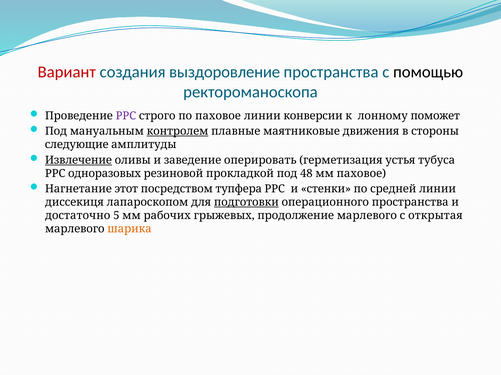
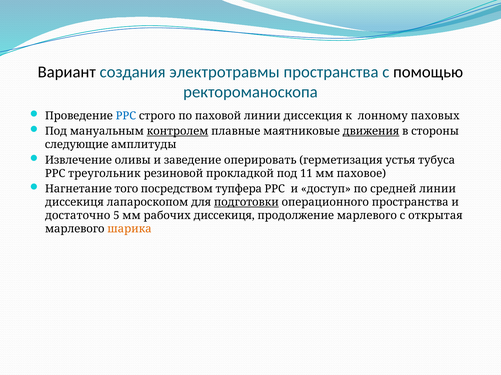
Вариант colour: red -> black (67, 72)
выздоровление: выздоровление -> электротравмы (225, 72)
РРС colour: purple -> blue (126, 116)
по паховое: паховое -> паховой (218, 116)
конверсии: конверсии -> диссекция (313, 116)
поможет: поможет -> паховых (435, 116)
движения underline: none -> present (371, 132)
Извлечение underline: present -> none (78, 160)
одноразовых: одноразовых -> треугольник (104, 174)
48: 48 -> 11 (306, 174)
этот: этот -> того (126, 189)
стенки: стенки -> доступ (326, 189)
рабочих грыжевых: грыжевых -> диссекиця (224, 216)
